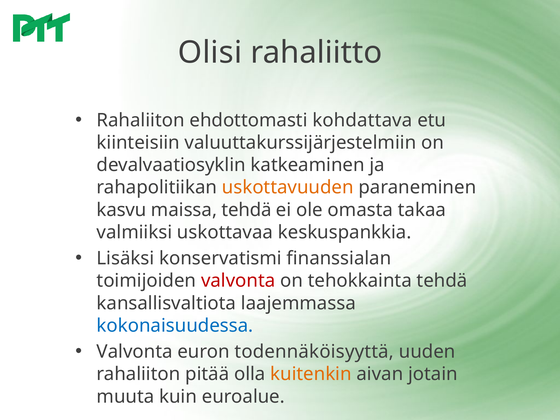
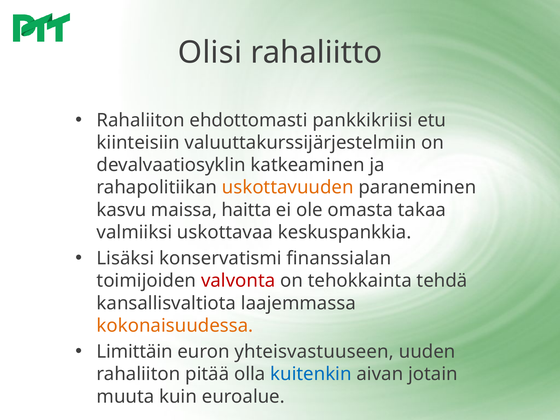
kohdattava: kohdattava -> pankkikriisi (362, 120)
maissa tehdä: tehdä -> haitta (247, 210)
kokonaisuudessa colour: blue -> orange (175, 326)
Valvonta: Valvonta -> Limittäin (135, 352)
todennäköisyyttä: todennäköisyyttä -> yhteisvastuuseen (314, 352)
kuitenkin colour: orange -> blue (311, 374)
